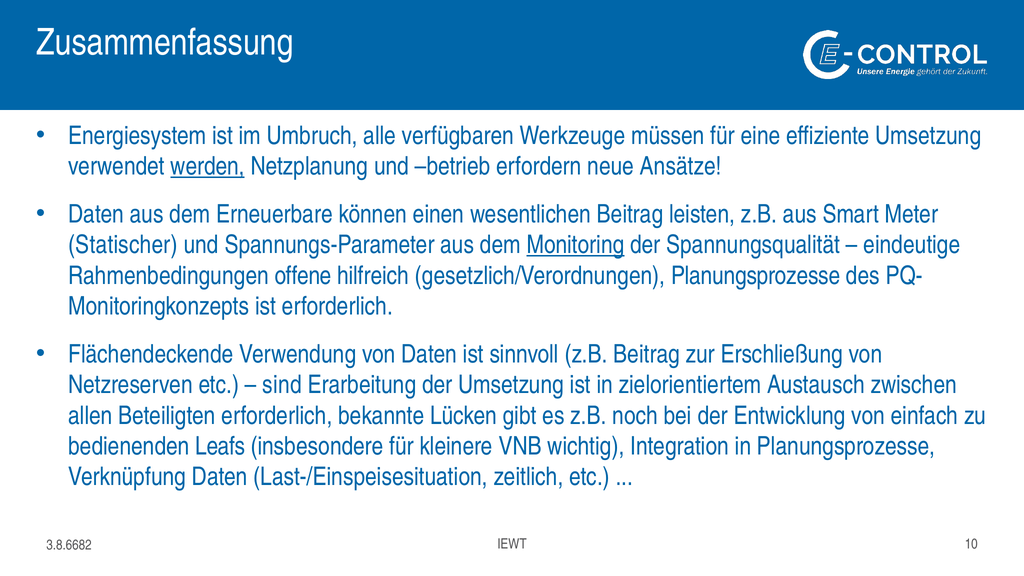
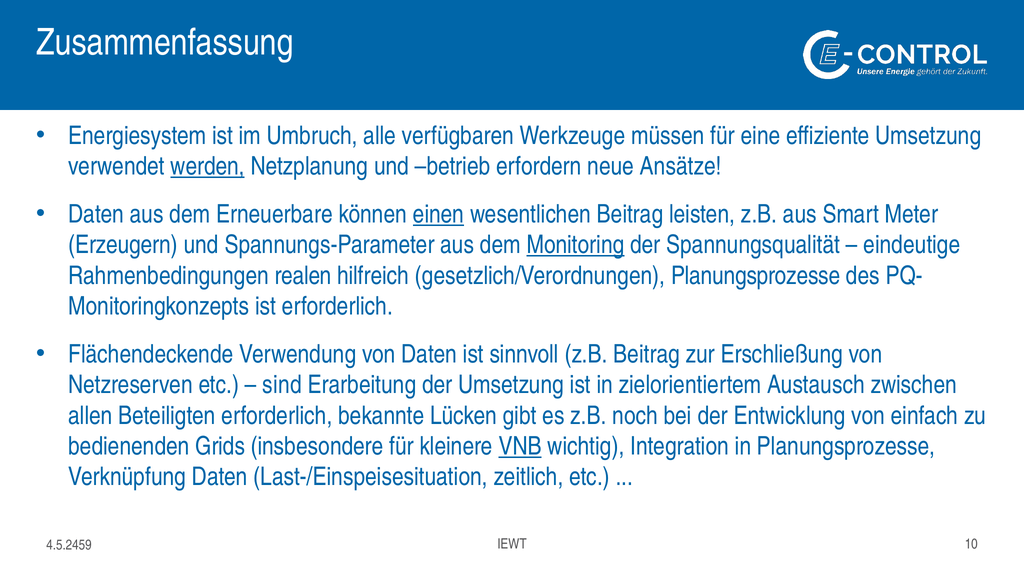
einen underline: none -> present (439, 214)
Statischer: Statischer -> Erzeugern (123, 245)
offene: offene -> realen (303, 276)
Leafs: Leafs -> Grids (220, 446)
VNB underline: none -> present (520, 446)
3.8.6682: 3.8.6682 -> 4.5.2459 (69, 545)
